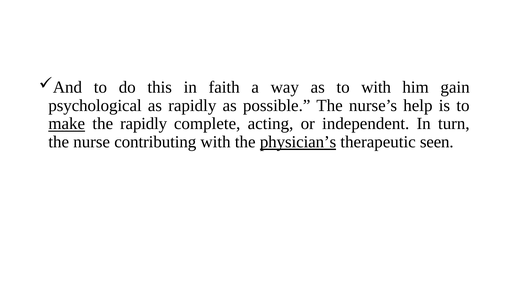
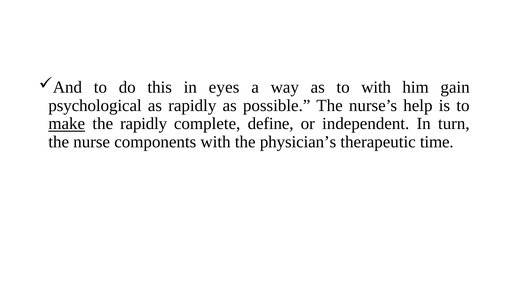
faith: faith -> eyes (224, 87)
acting: acting -> define (271, 124)
contributing: contributing -> components (155, 142)
physician’s underline: present -> none (298, 142)
seen: seen -> time (437, 142)
